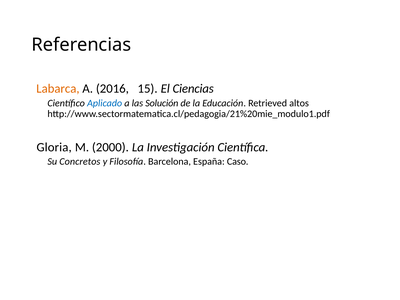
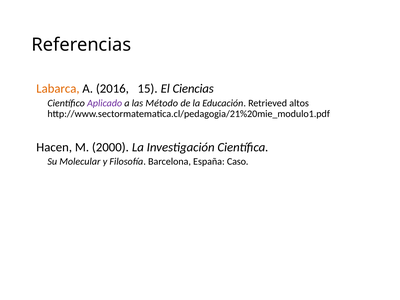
Aplicado colour: blue -> purple (105, 103)
Solución: Solución -> Método (162, 103)
Gloria: Gloria -> Hacen (54, 147)
Concretos: Concretos -> Molecular (80, 162)
